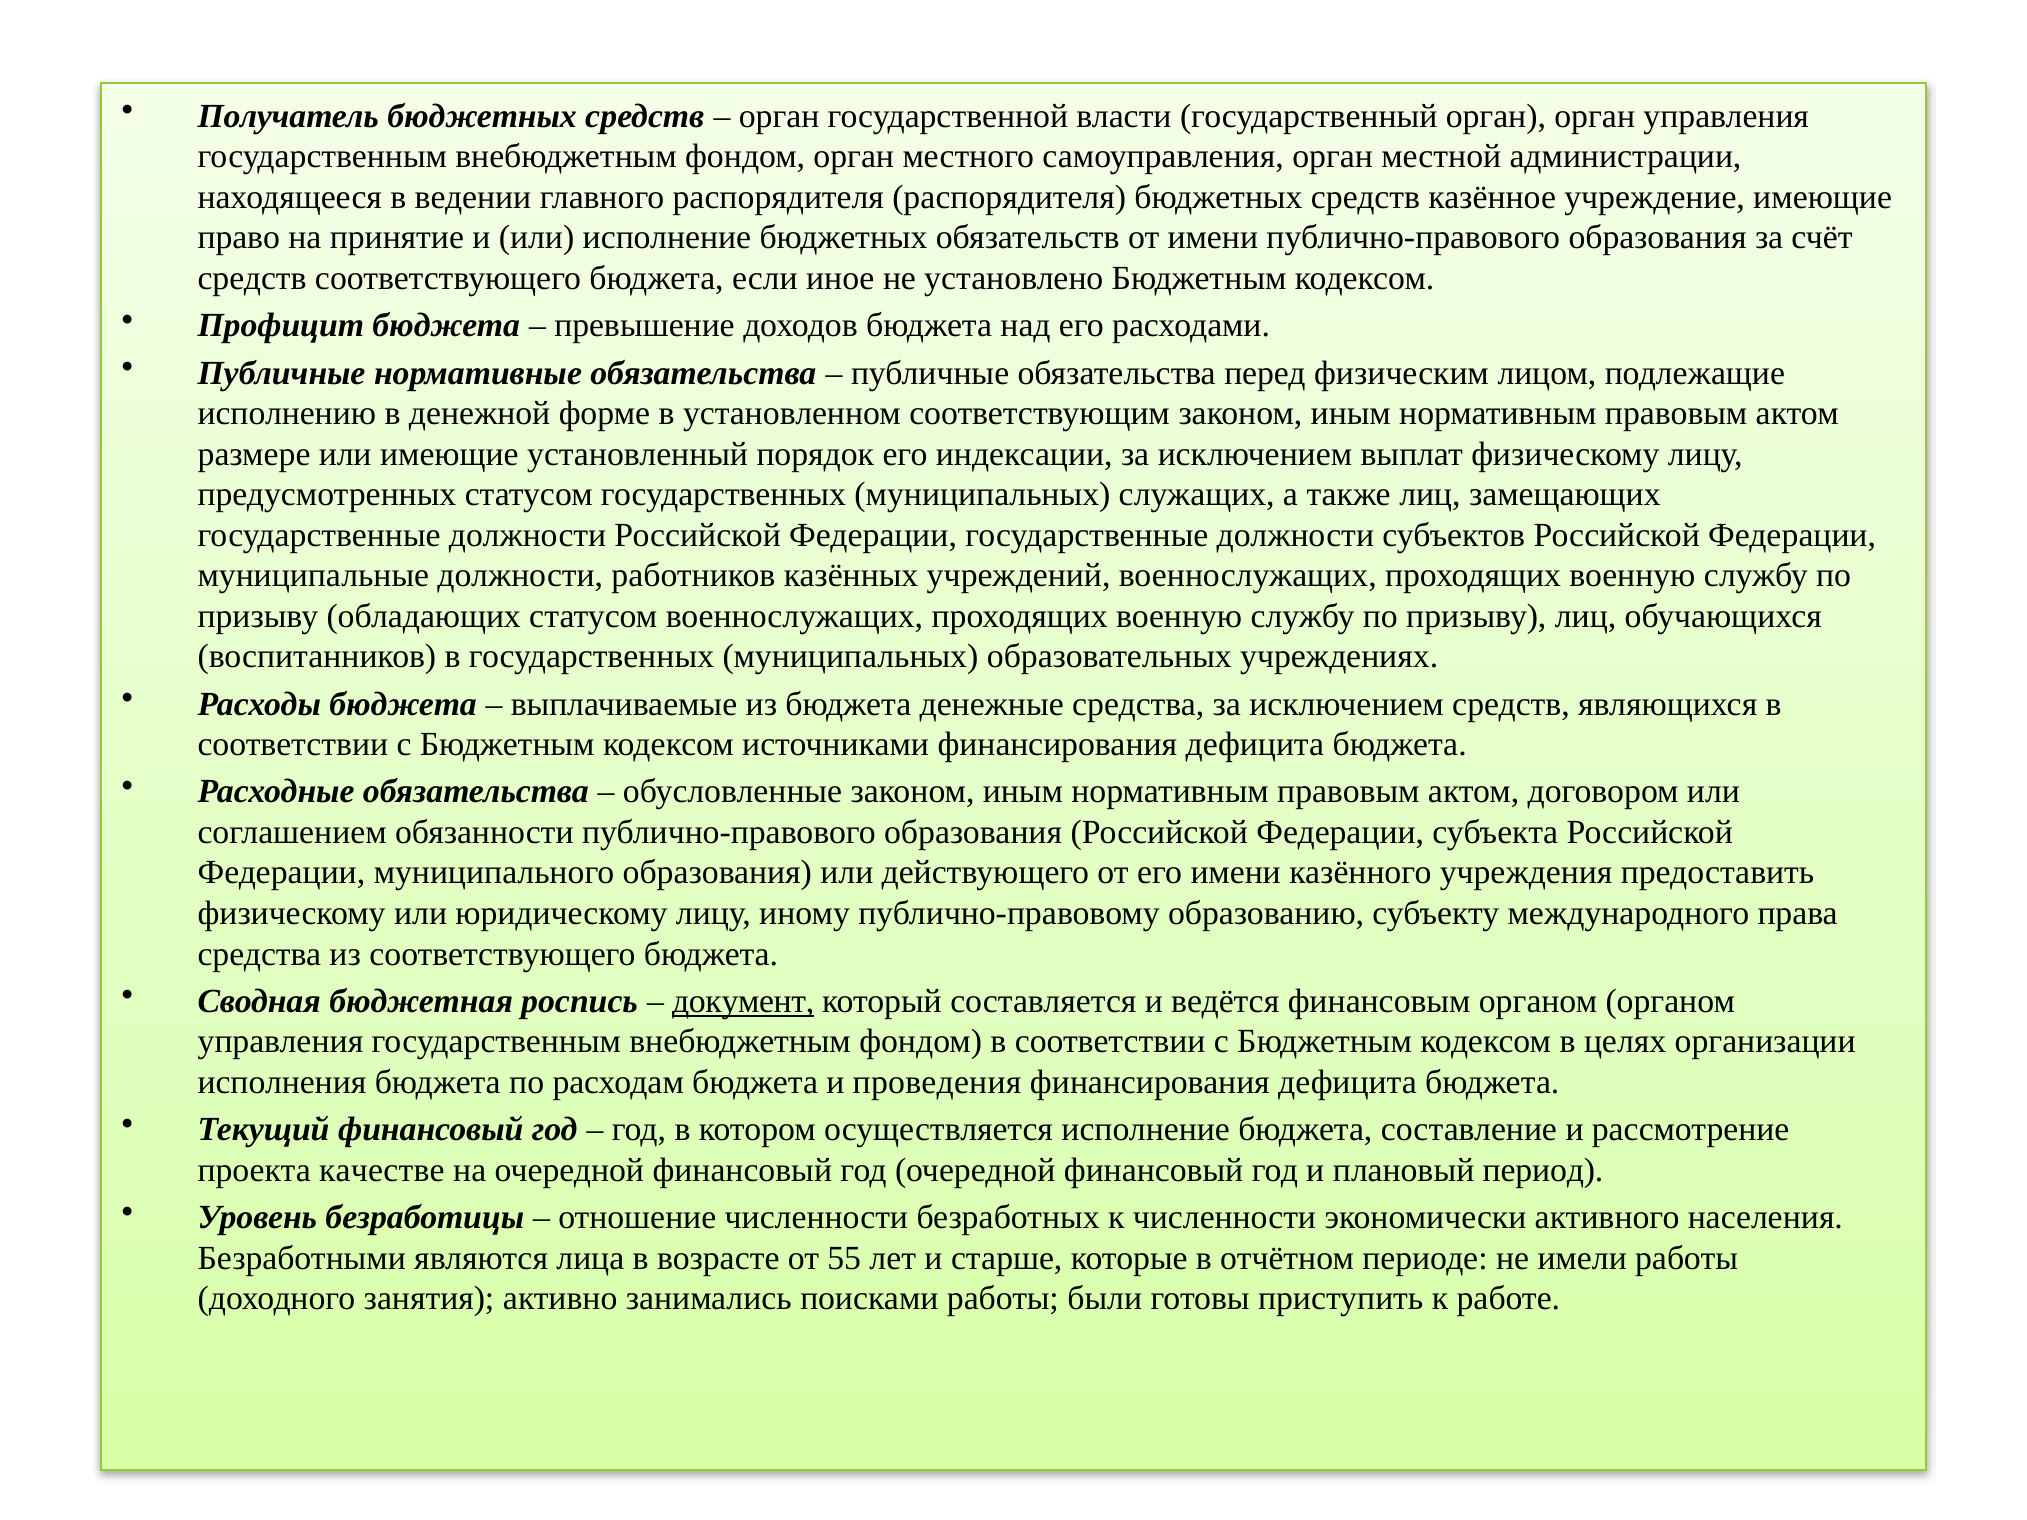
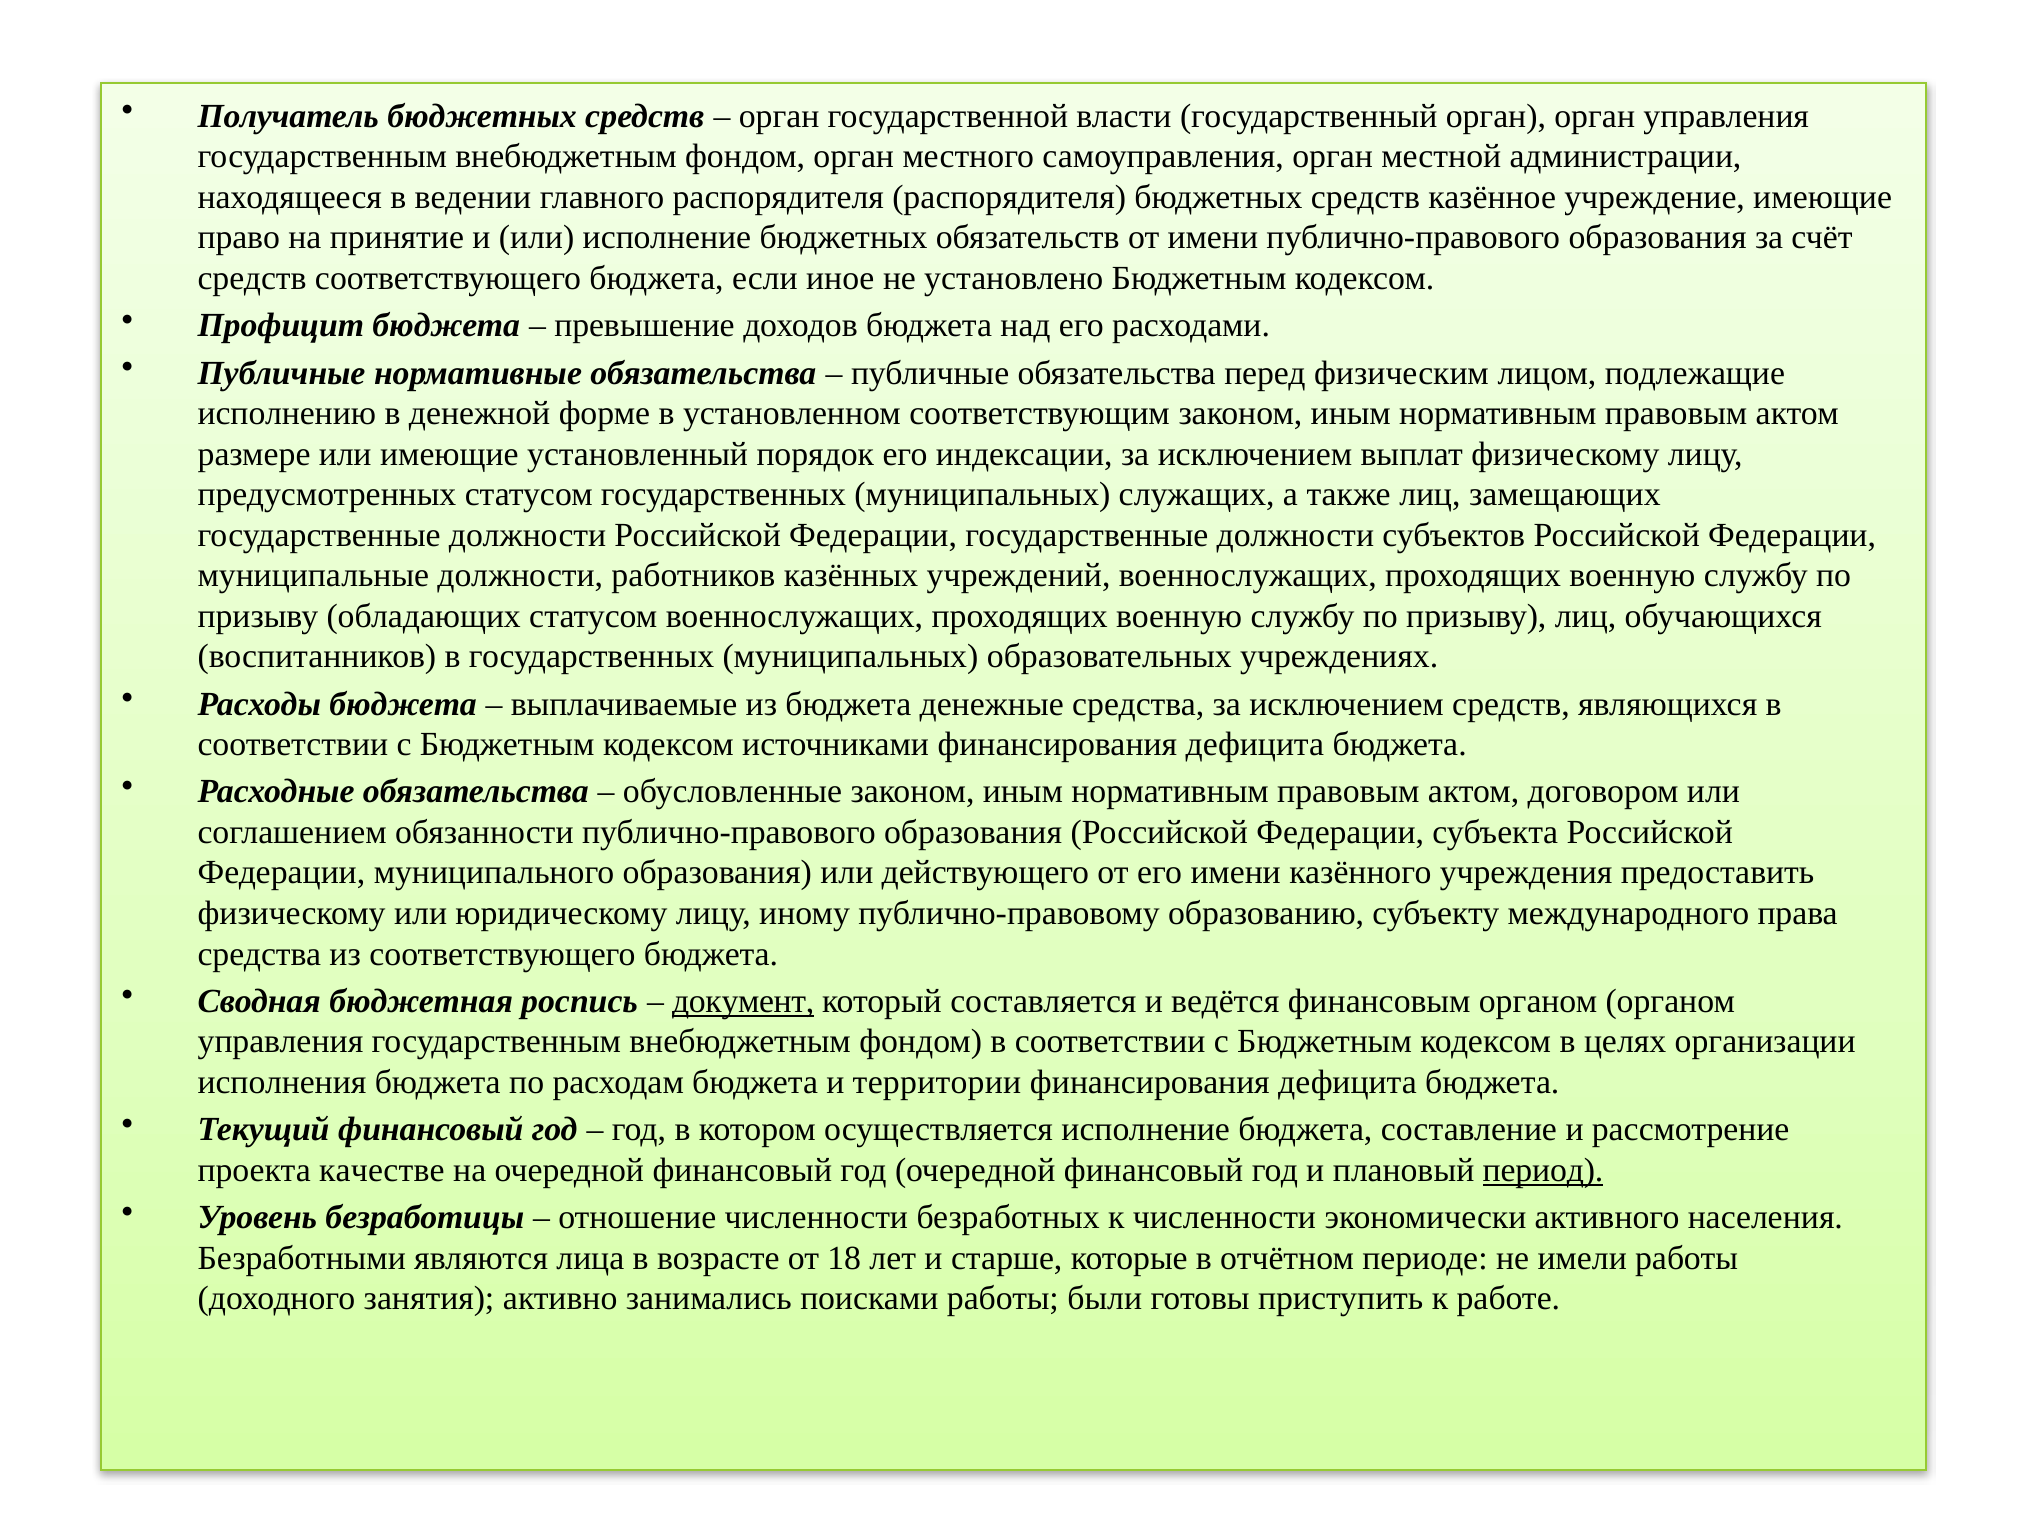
проведения: проведения -> территории (937, 1082)
период underline: none -> present (1543, 1170)
55: 55 -> 18 (844, 1258)
